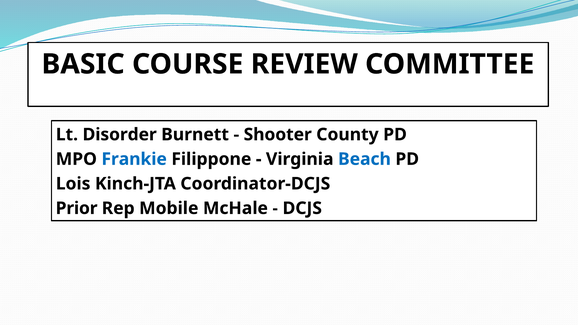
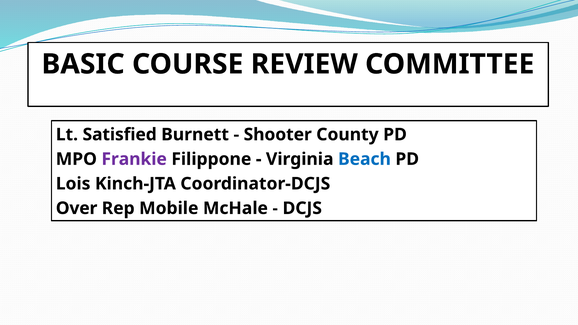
Disorder: Disorder -> Satisfied (120, 135)
Frankie colour: blue -> purple (134, 159)
Prior: Prior -> Over (77, 208)
